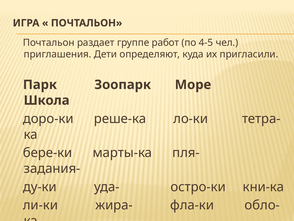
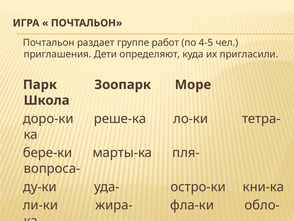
задания-: задания- -> вопроса- (52, 168)
